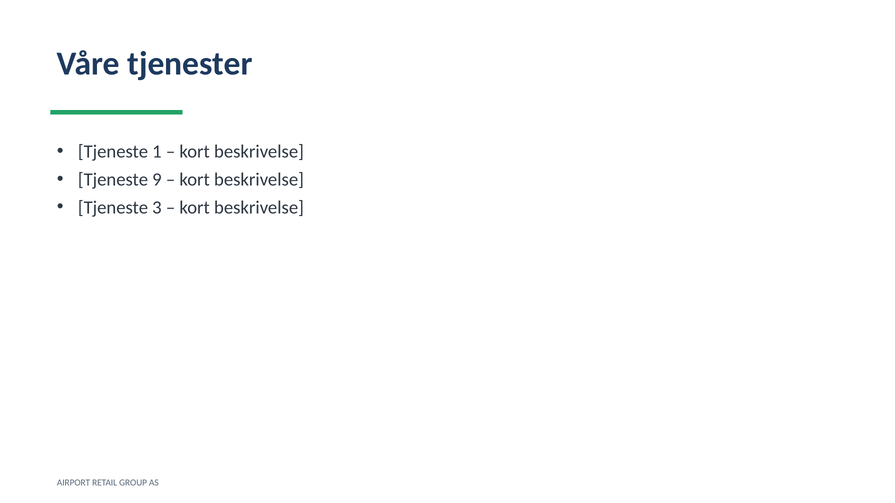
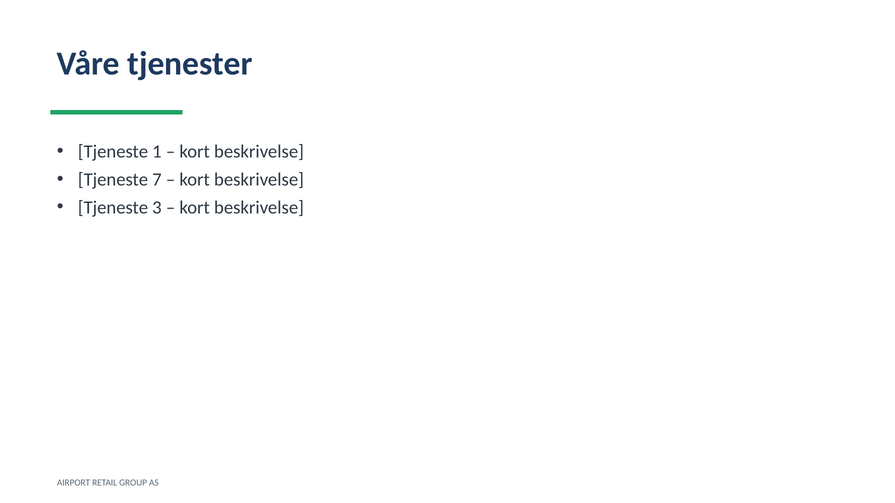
9: 9 -> 7 (157, 180)
